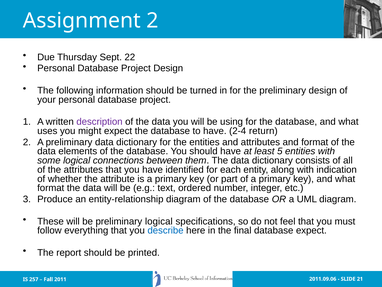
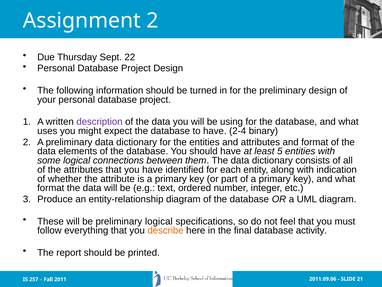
return: return -> binary (263, 131)
describe colour: blue -> orange (166, 230)
database expect: expect -> activity (311, 230)
